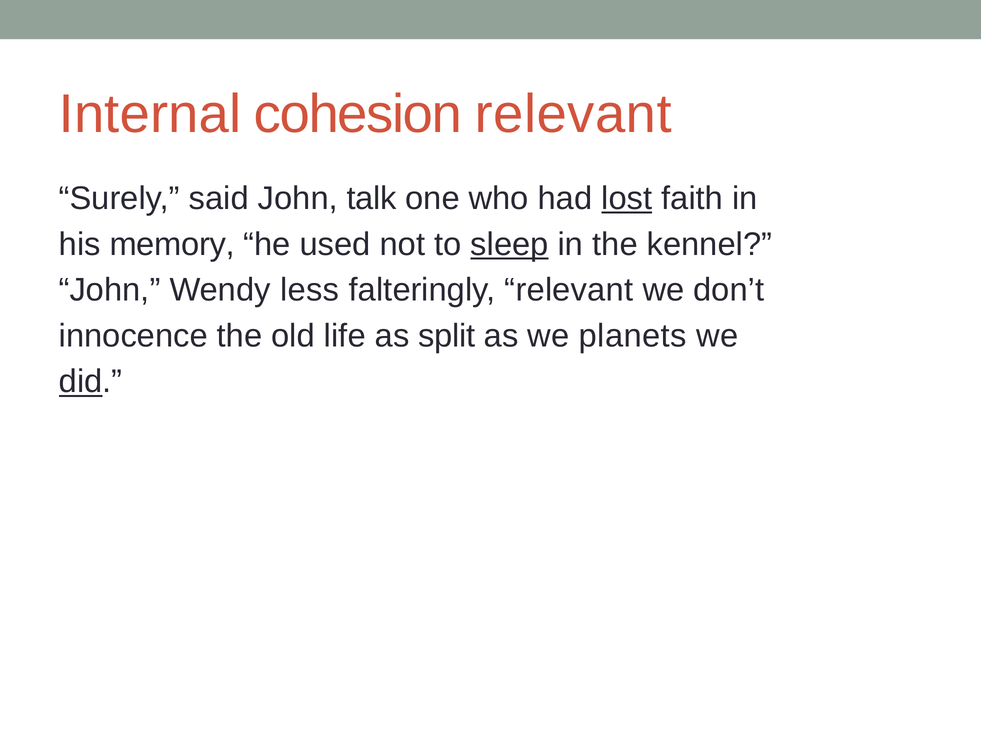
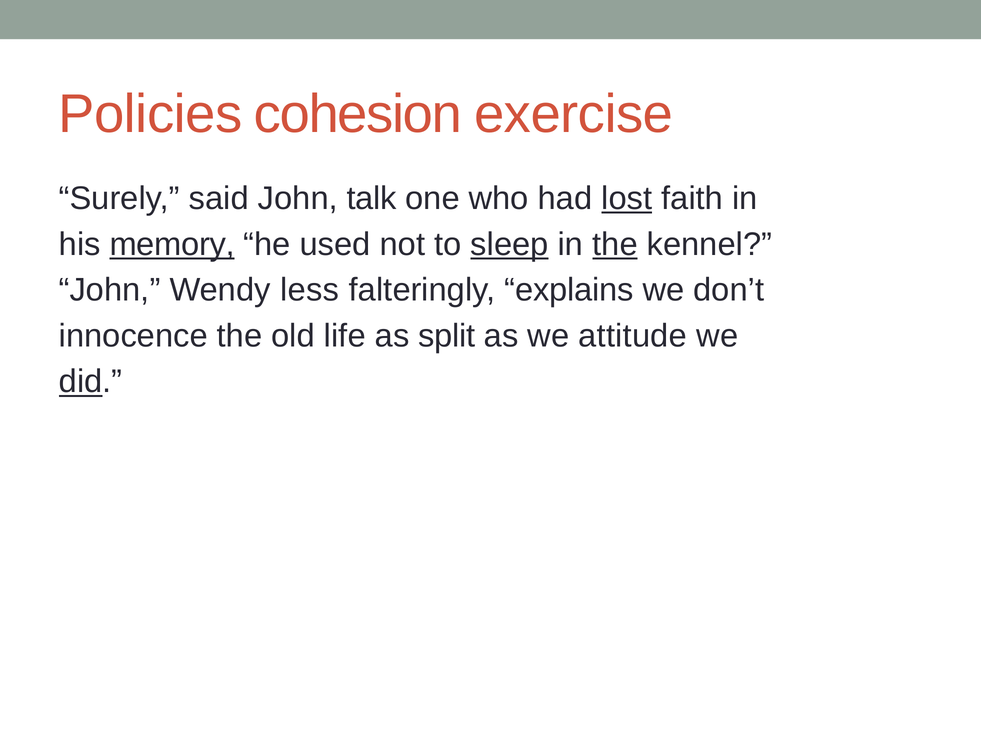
Internal: Internal -> Policies (150, 114)
cohesion relevant: relevant -> exercise (574, 114)
memory underline: none -> present (172, 244)
the underline: none -> present (615, 244)
falteringly relevant: relevant -> explains (569, 290)
planets: planets -> attitude (633, 336)
